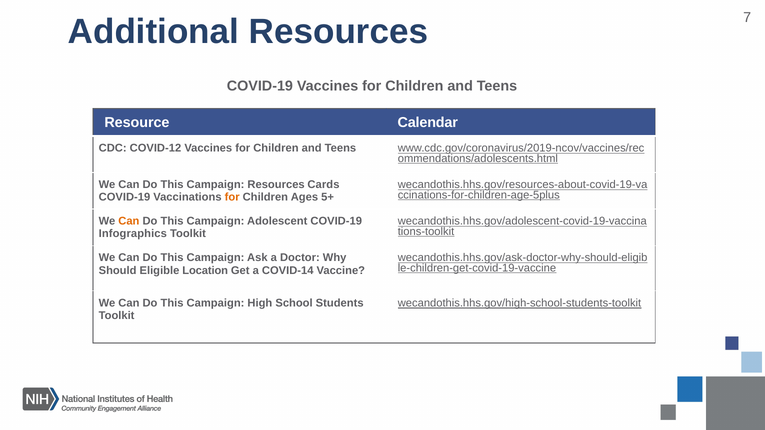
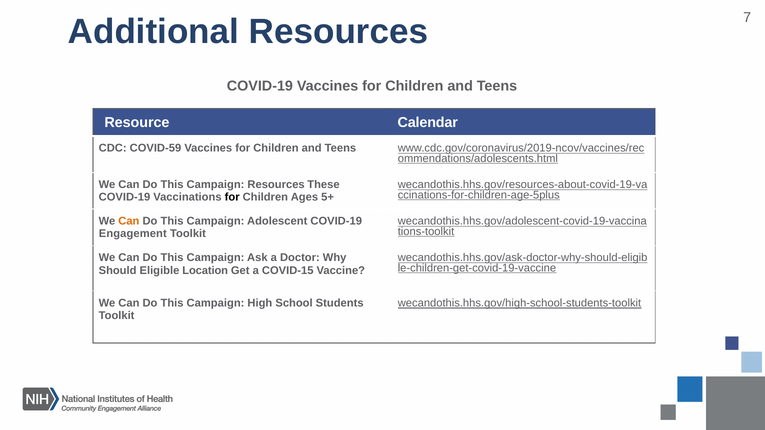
COVID-12: COVID-12 -> COVID-59 (155, 148)
Cards: Cards -> These (323, 185)
for colour: orange -> black (232, 197)
Infographics: Infographics -> Engagement (133, 234)
COVID-14: COVID-14 -> COVID-15 (288, 271)
